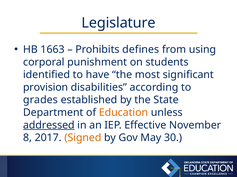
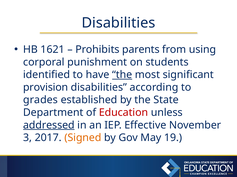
Legislature: Legislature -> Disabilities (118, 23)
1663: 1663 -> 1621 (53, 50)
defines: defines -> parents (141, 50)
the underline: none -> present (122, 75)
Education colour: orange -> red (123, 113)
8: 8 -> 3 (28, 138)
30: 30 -> 19 (173, 138)
